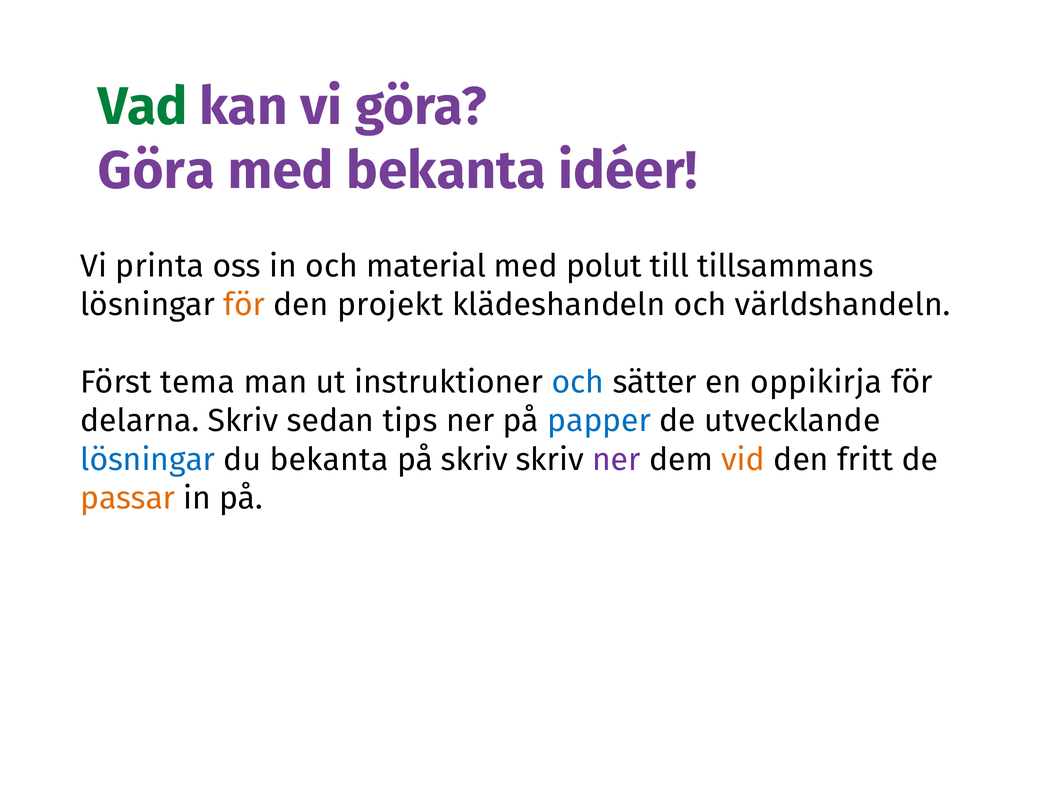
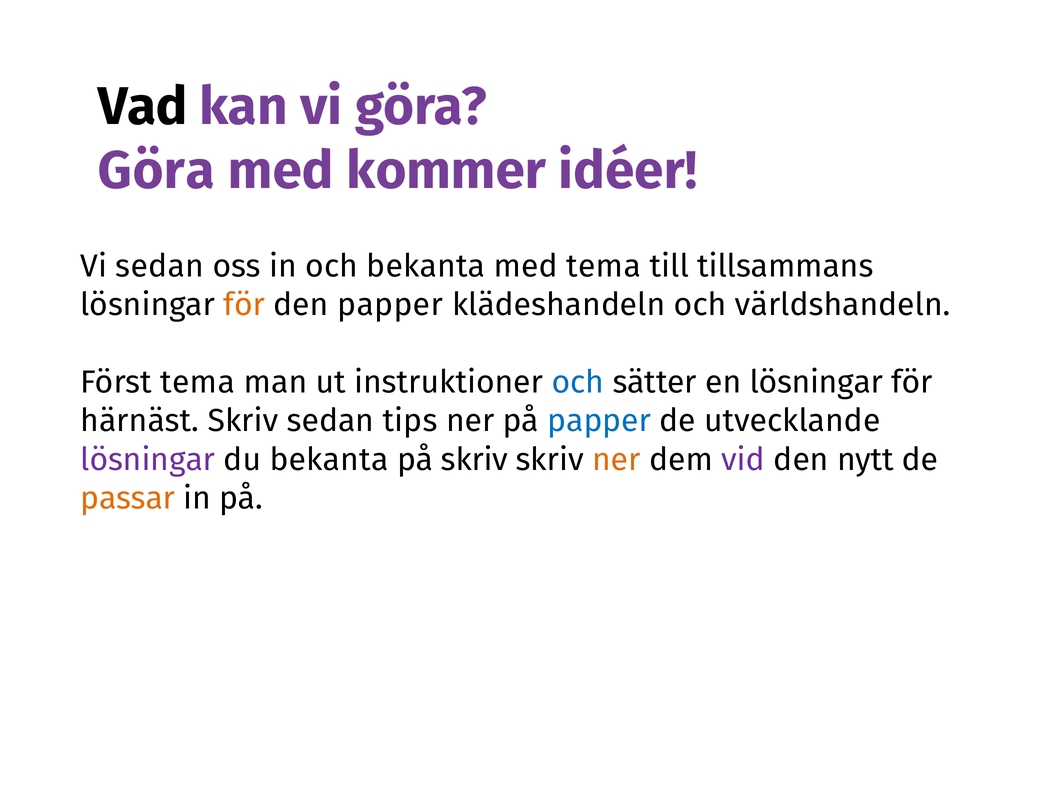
Vad colour: green -> black (143, 107)
med bekanta: bekanta -> kommer (446, 171)
Vi printa: printa -> sedan (160, 266)
och material: material -> bekanta (426, 266)
med polut: polut -> tema (604, 266)
den projekt: projekt -> papper (390, 305)
en oppikirja: oppikirja -> lösningar (816, 382)
delarna: delarna -> härnäst (140, 421)
lösningar colour: blue -> purple (148, 460)
ner colour: purple -> orange (616, 460)
vid colour: orange -> purple (743, 460)
fritt: fritt -> nytt (865, 460)
